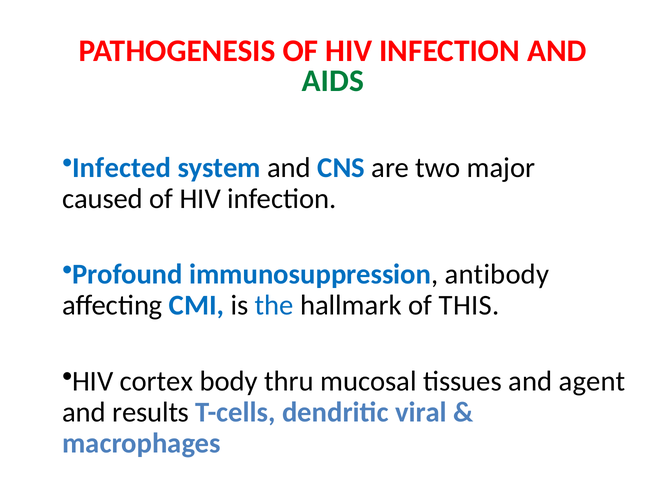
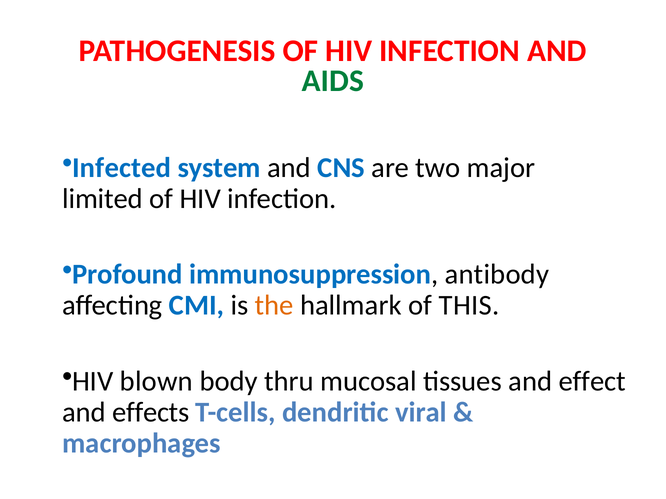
caused: caused -> limited (103, 199)
the colour: blue -> orange (274, 306)
cortex: cortex -> blown (156, 382)
agent: agent -> effect (592, 382)
results: results -> effects (151, 413)
